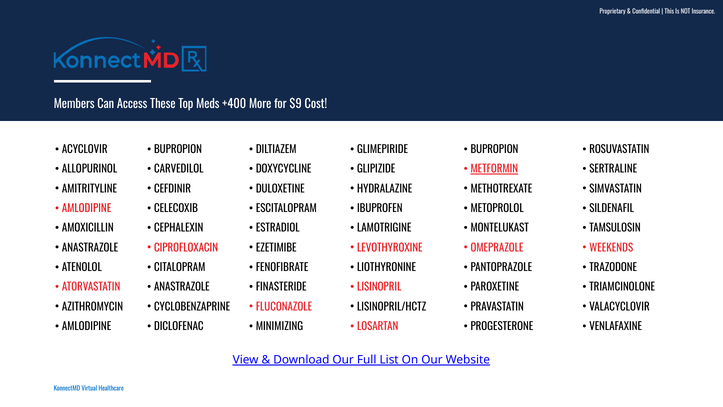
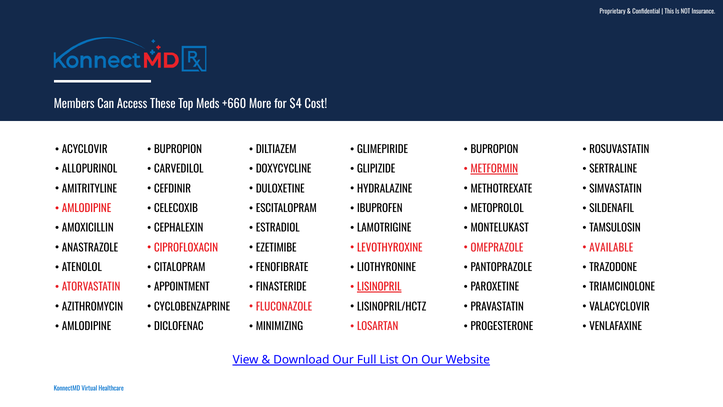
+400: +400 -> +660 (234, 104)
$9: $9 -> $4 (296, 104)
WEEKENDS: WEEKENDS -> AVAILABLE (611, 248)
ANASTRAZOLE: ANASTRAZOLE -> APPOINTMENT (182, 287)
LISINOPRIL underline: none -> present (379, 287)
